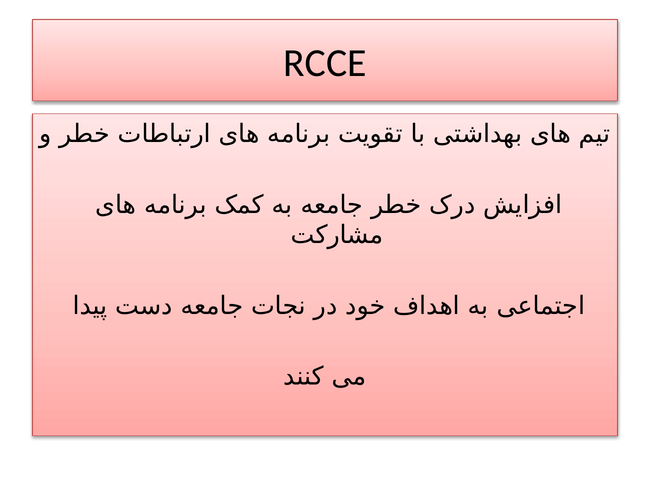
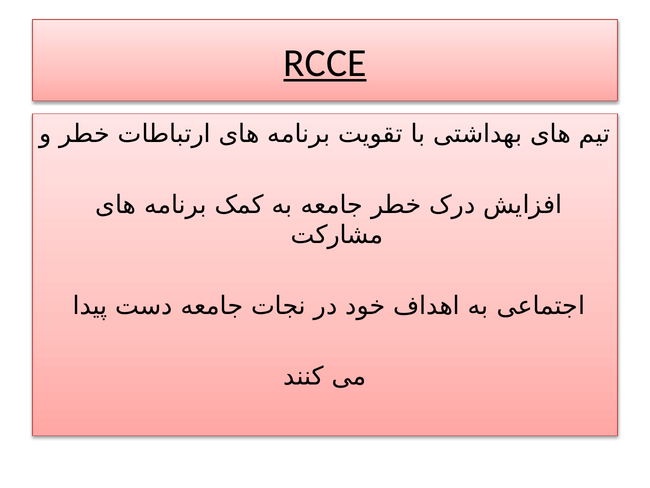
RCCE underline: none -> present (325, 63)
